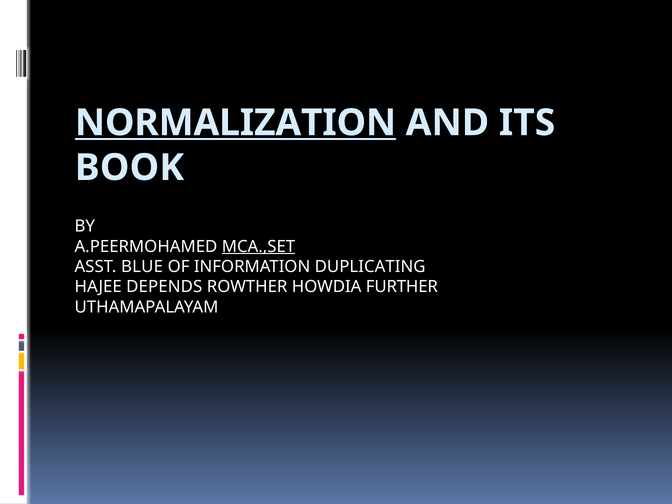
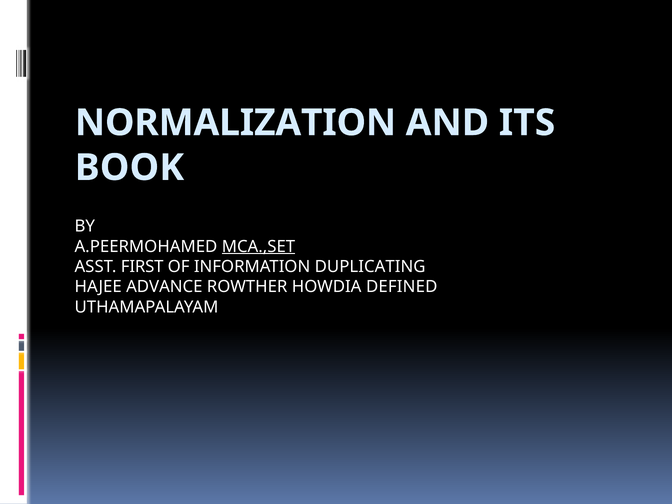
NORMALIZATION underline: present -> none (236, 123)
BLUE: BLUE -> FIRST (142, 267)
DEPENDS: DEPENDS -> ADVANCE (164, 287)
FURTHER: FURTHER -> DEFINED (402, 287)
